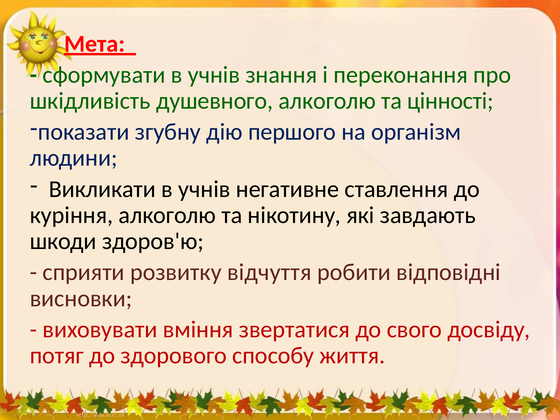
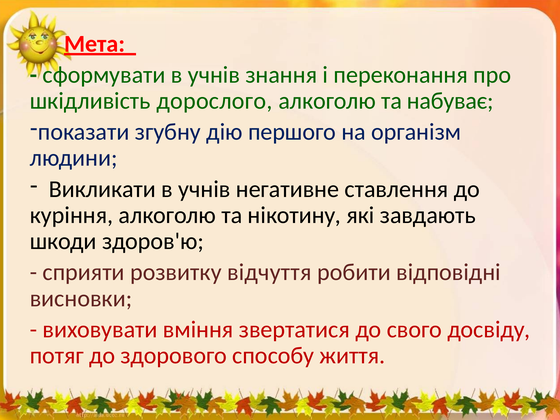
душевного: душевного -> дорослого (214, 101)
цінності: цінності -> набуває (450, 101)
